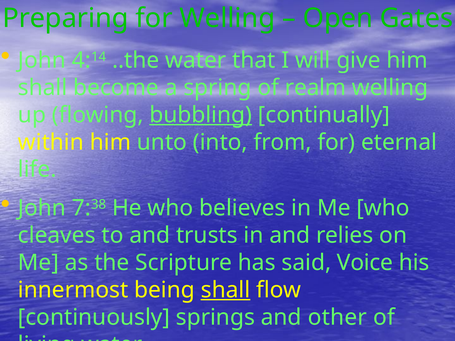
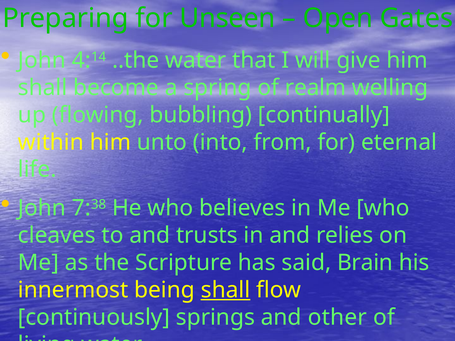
for Welling: Welling -> Unseen (228, 18)
bubbling underline: present -> none (201, 115)
Voice: Voice -> Brain (365, 263)
